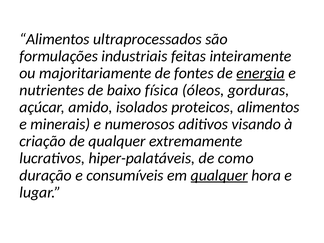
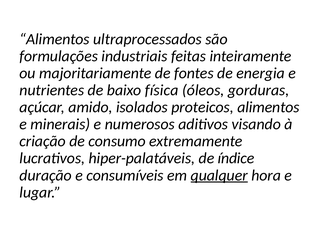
energia underline: present -> none (261, 73)
de qualquer: qualquer -> consumo (117, 141)
como: como -> índice (236, 158)
